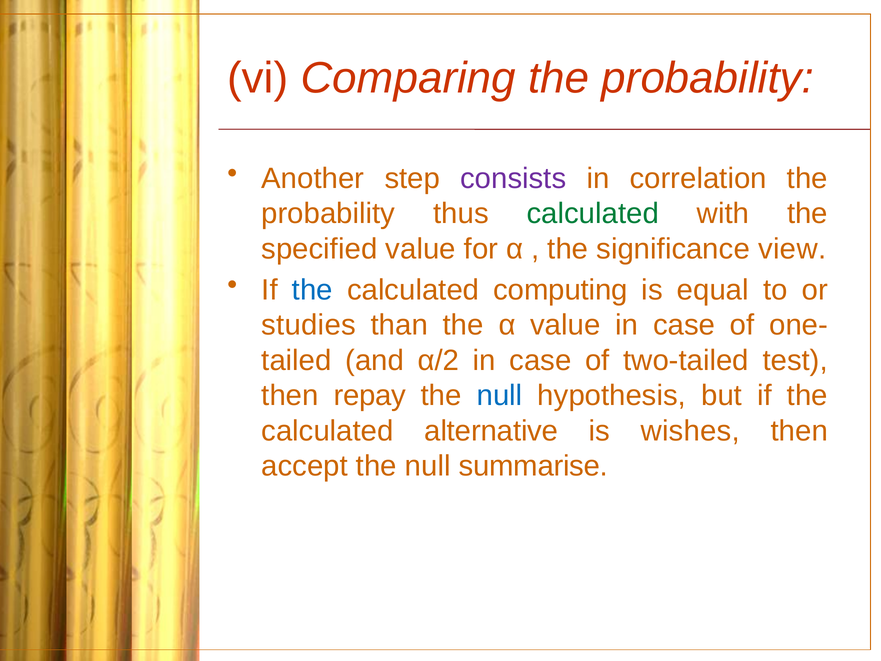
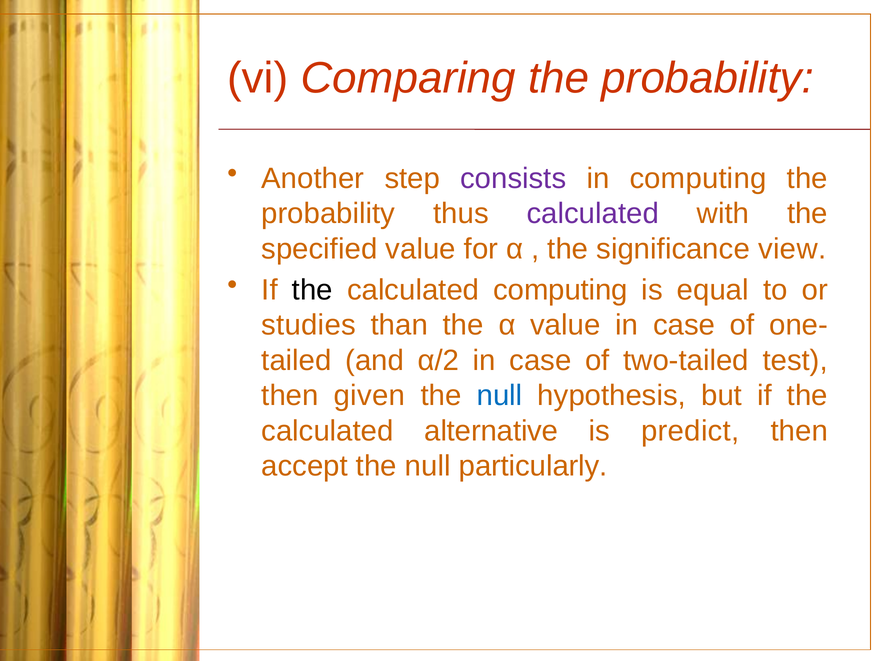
in correlation: correlation -> computing (698, 178)
calculated colour: green -> purple (593, 214)
the colour: blue -> black (312, 290)
repay: repay -> given (369, 396)
wishes: wishes -> predict (690, 431)
summarise: summarise -> particularly (533, 466)
